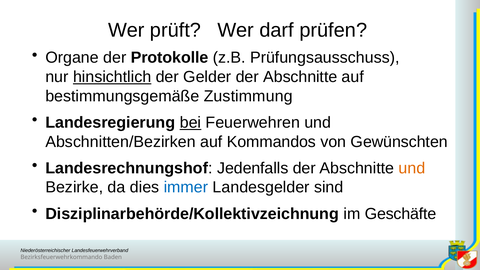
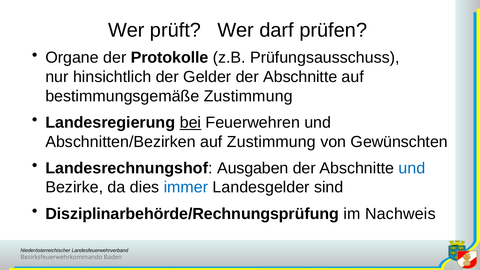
hinsichtlich underline: present -> none (112, 77)
auf Kommandos: Kommandos -> Zustimmung (271, 142)
Jedenfalls: Jedenfalls -> Ausgaben (253, 168)
und colour: orange -> blue (412, 168)
Disziplinarbehörde/Kollektivzeichnung: Disziplinarbehörde/Kollektivzeichnung -> Disziplinarbehörde/Rechnungsprüfung (192, 214)
Geschäfte: Geschäfte -> Nachweis (400, 214)
